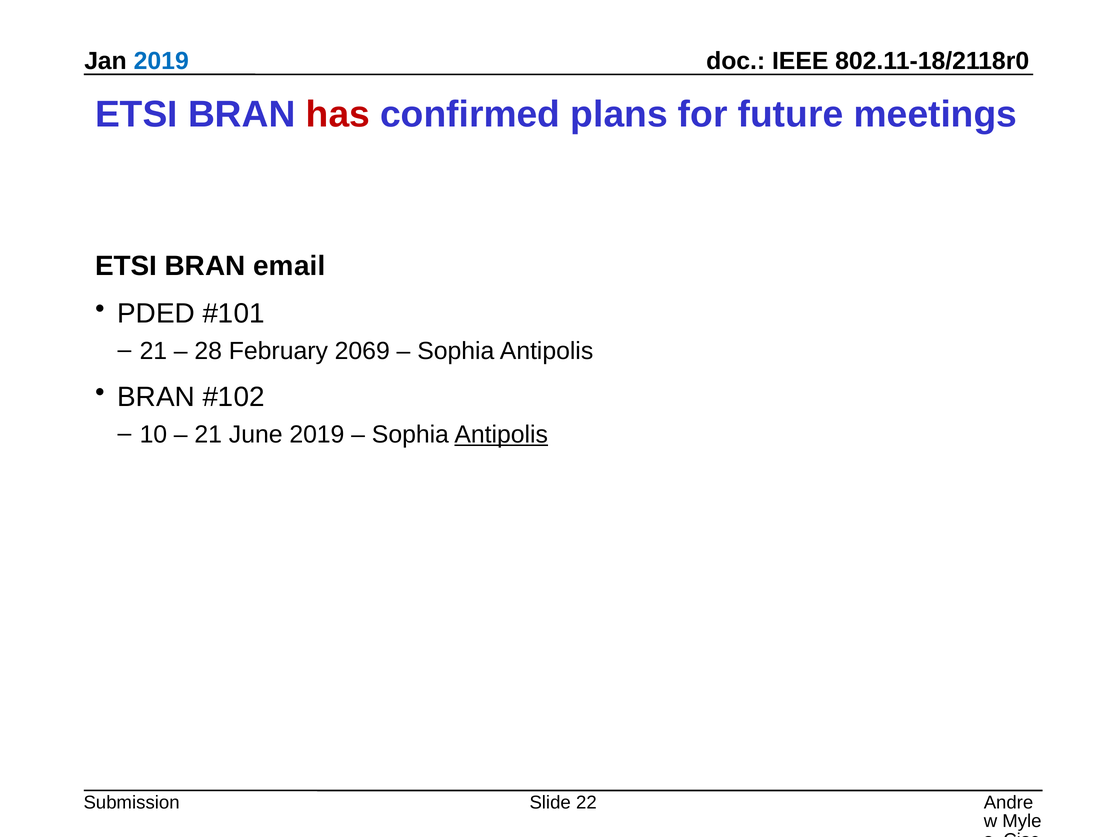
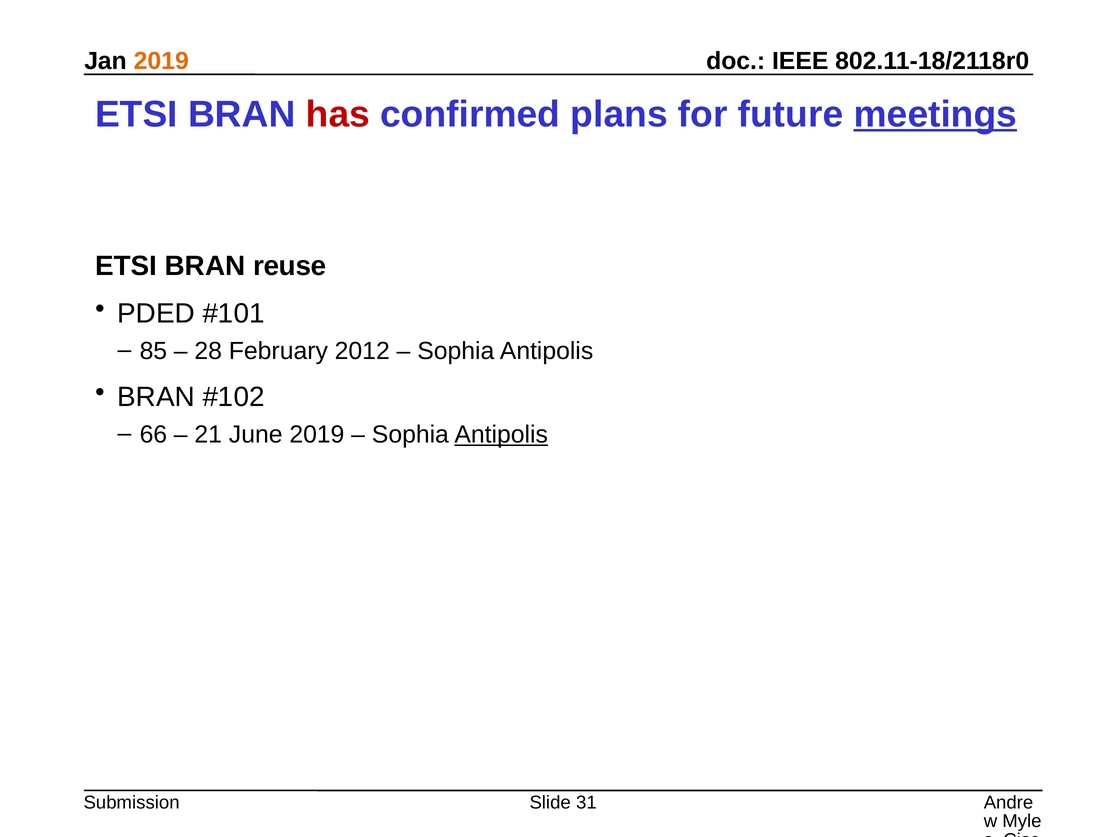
2019 colour: blue -> orange (161, 61)
meetings underline: none -> present (935, 114)
email: email -> reuse (290, 266)
21: 21 -> 85 (153, 351)
2069: 2069 -> 2012 (362, 351)
10: 10 -> 66 (153, 435)
22: 22 -> 31 (586, 803)
